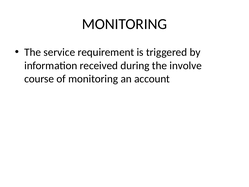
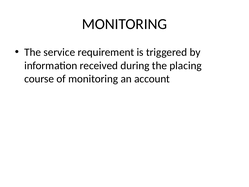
involve: involve -> placing (186, 66)
